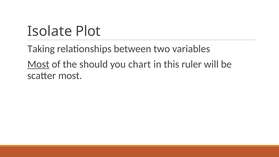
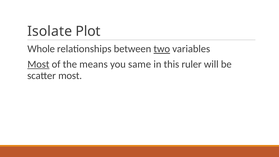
Taking: Taking -> Whole (41, 49)
two underline: none -> present (162, 49)
should: should -> means (94, 64)
chart: chart -> same (140, 64)
